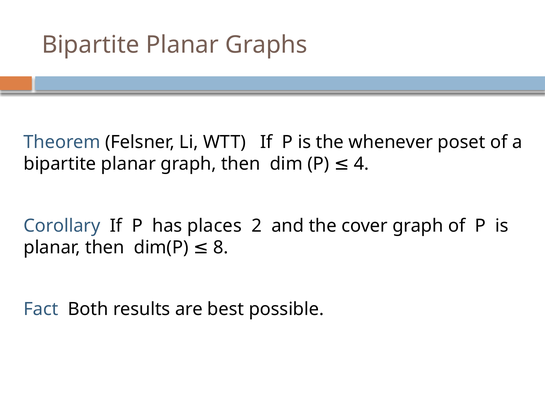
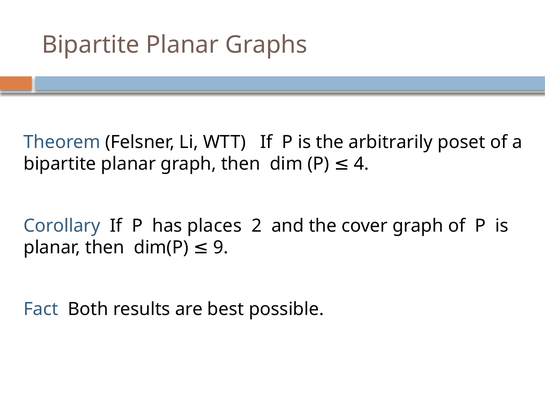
whenever: whenever -> arbitrarily (391, 142)
8: 8 -> 9 (221, 247)
